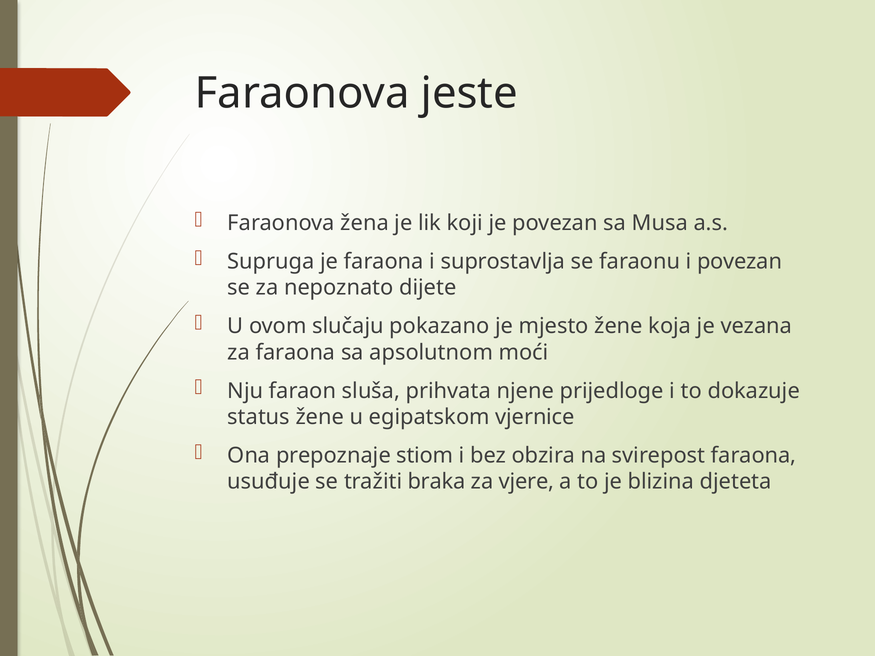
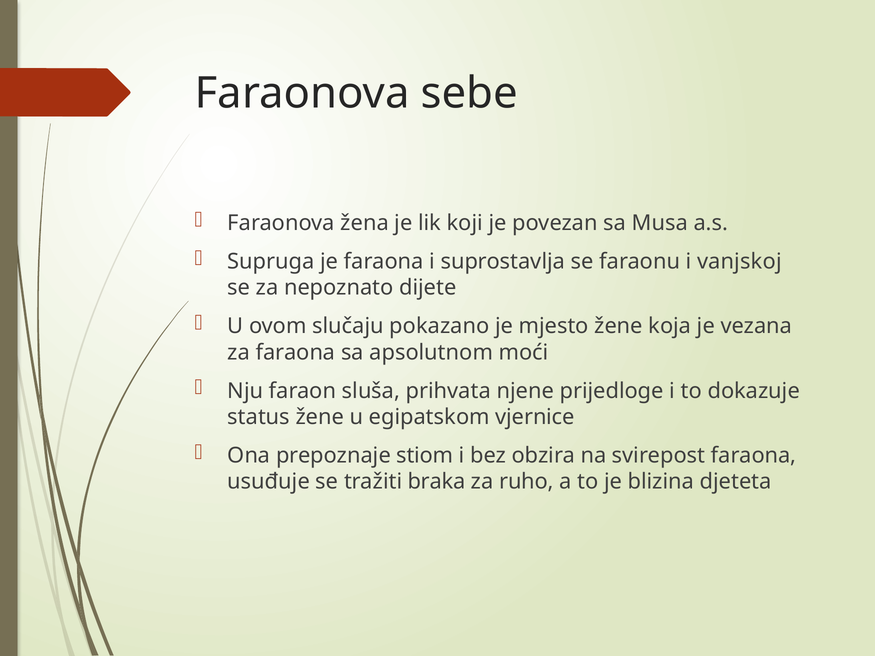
jeste: jeste -> sebe (469, 93)
i povezan: povezan -> vanjskoj (739, 262)
vjere: vjere -> ruho (526, 482)
